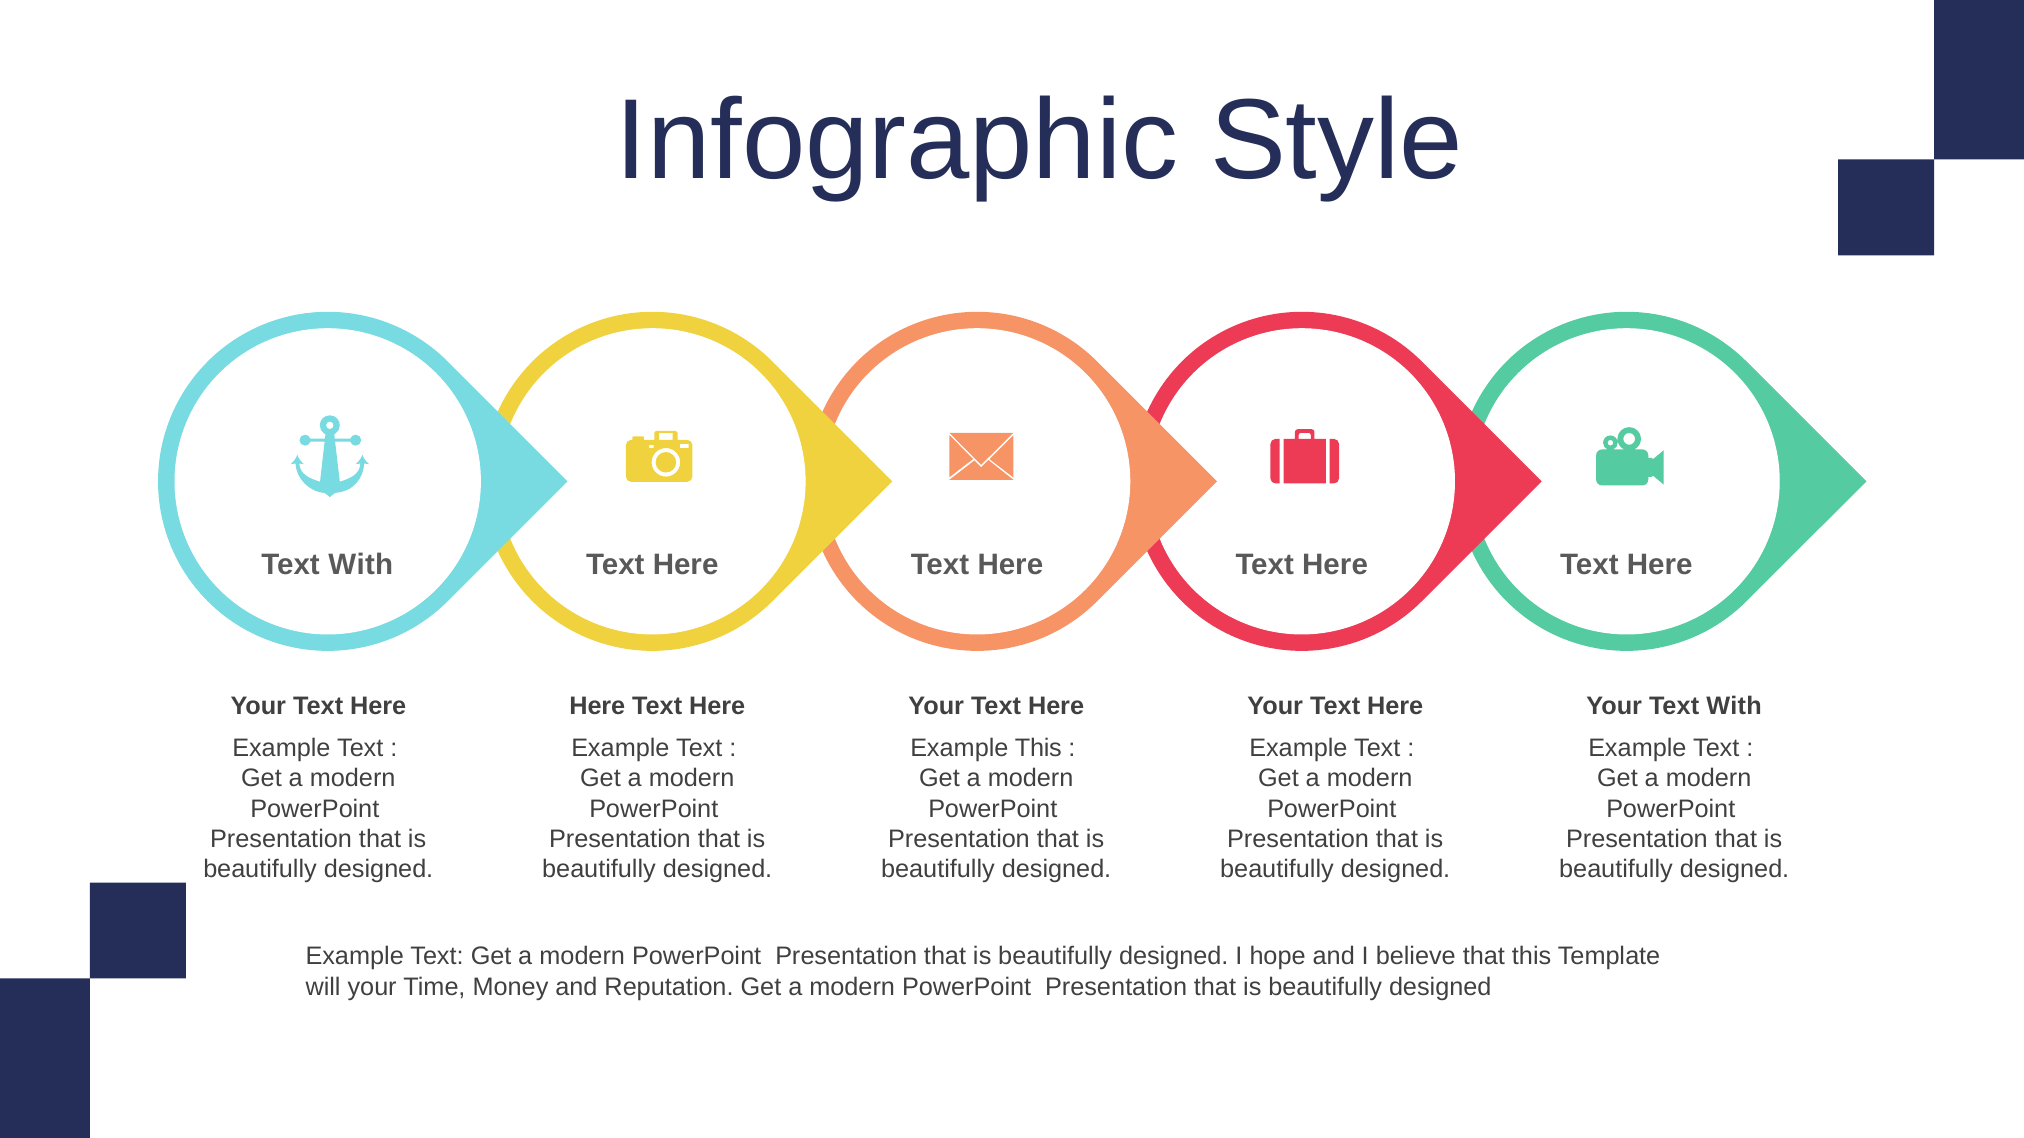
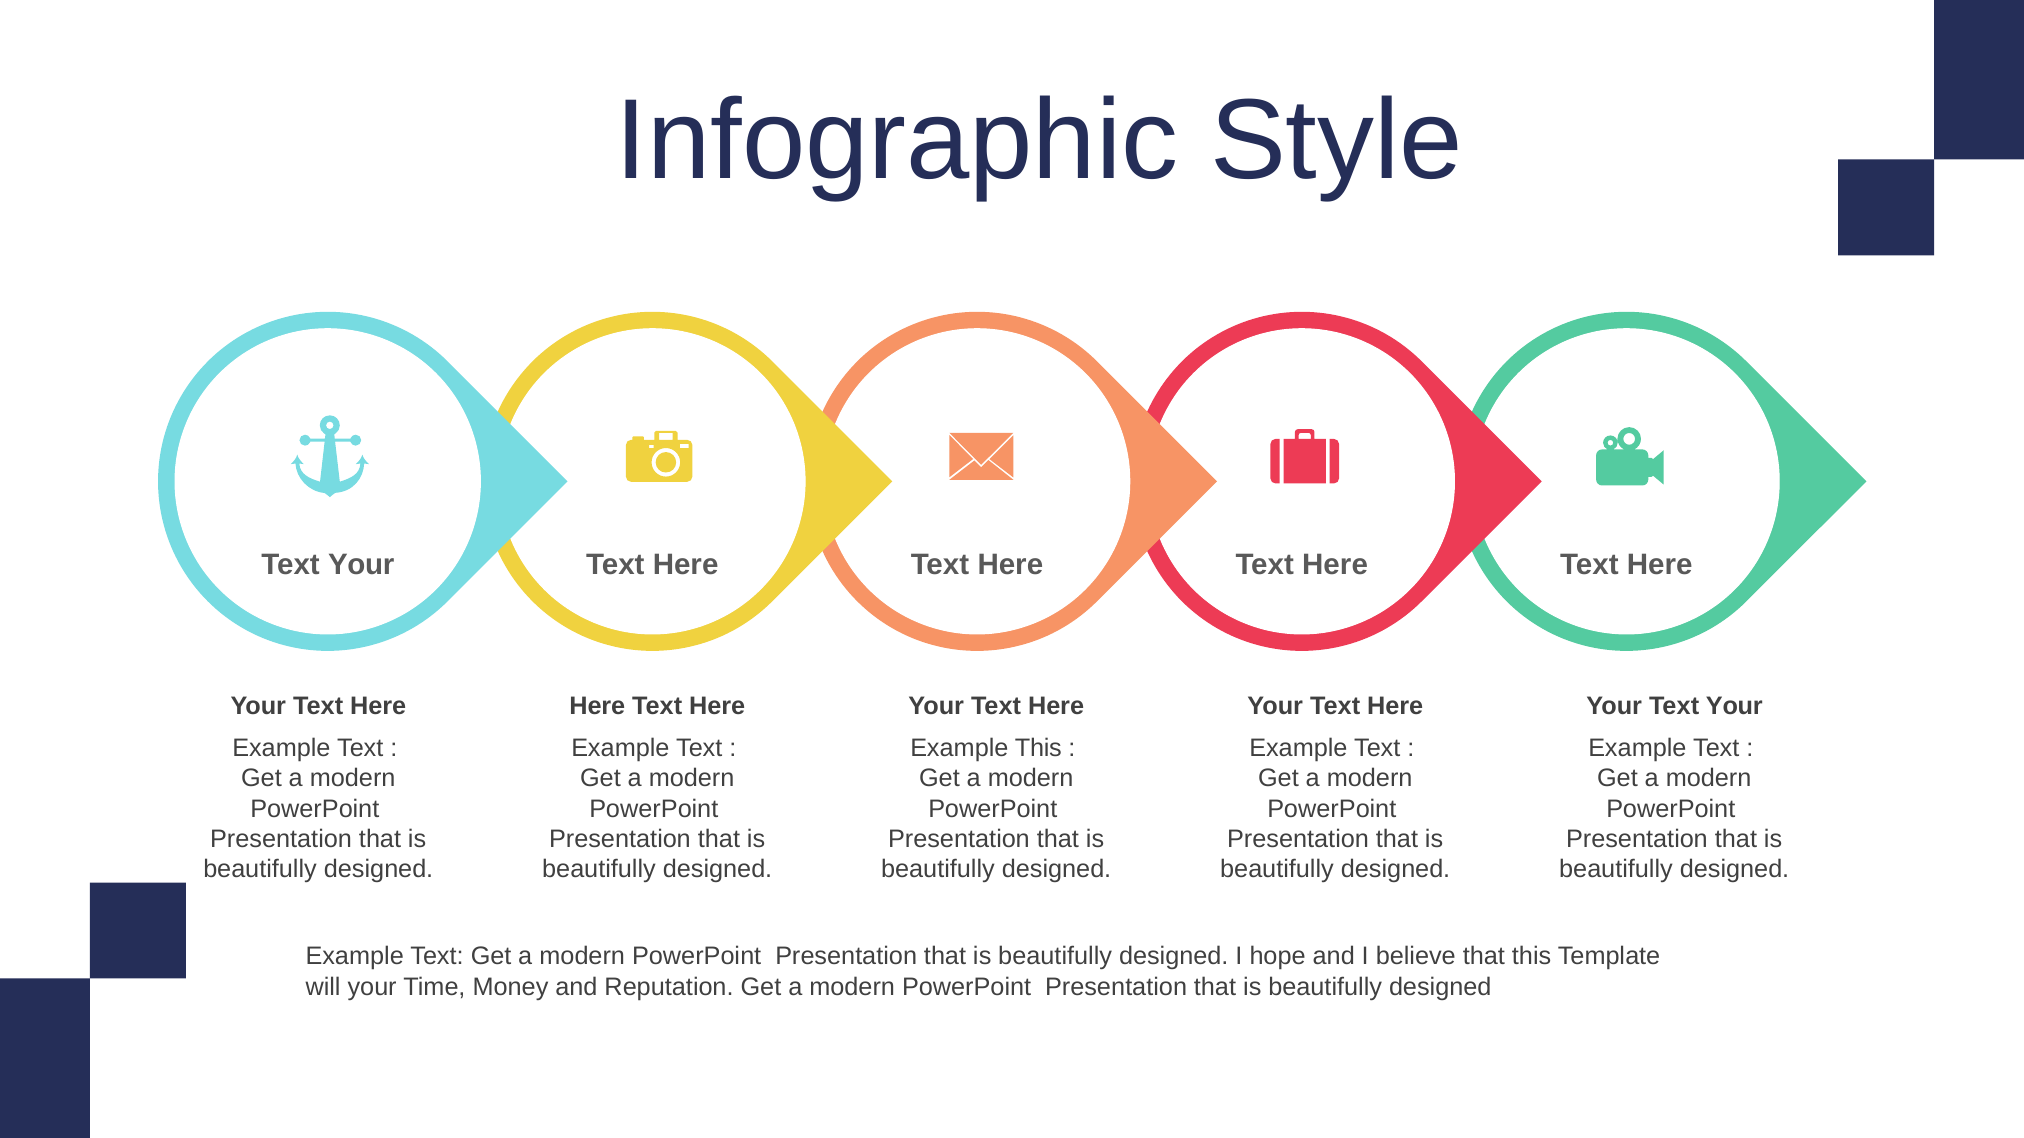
With: With -> Your (361, 565)
Your Text With: With -> Your (1734, 707)
